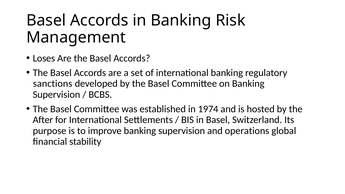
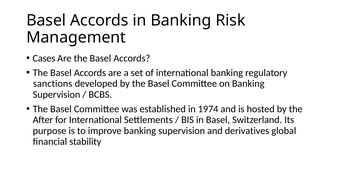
Loses: Loses -> Cases (44, 58)
operations: operations -> derivatives (247, 131)
